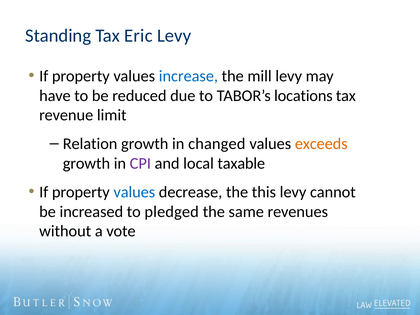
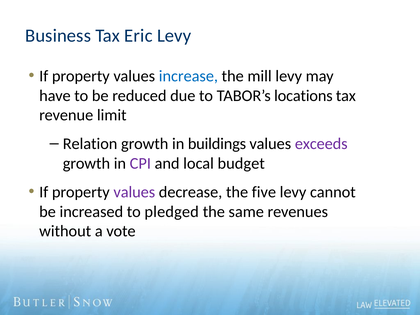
Standing: Standing -> Business (58, 36)
changed: changed -> buildings (217, 144)
exceeds colour: orange -> purple (321, 144)
taxable: taxable -> budget (241, 163)
values colour: blue -> purple (134, 192)
this: this -> five (264, 192)
